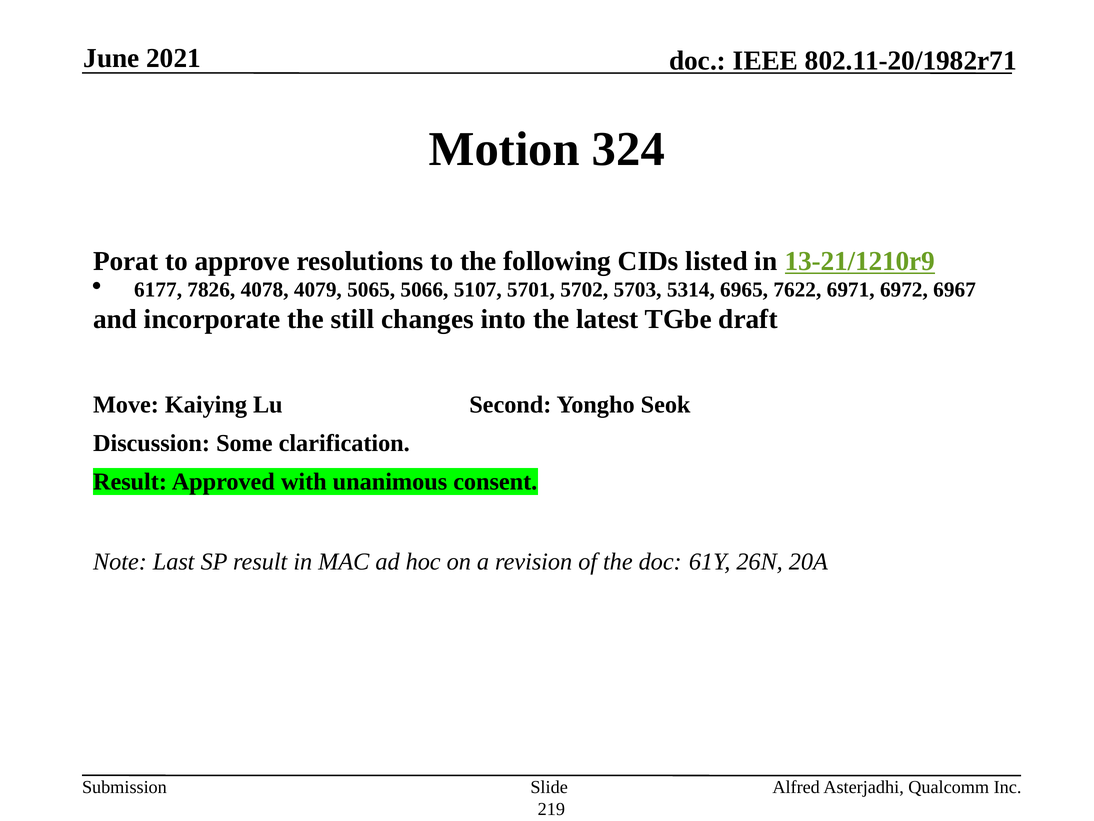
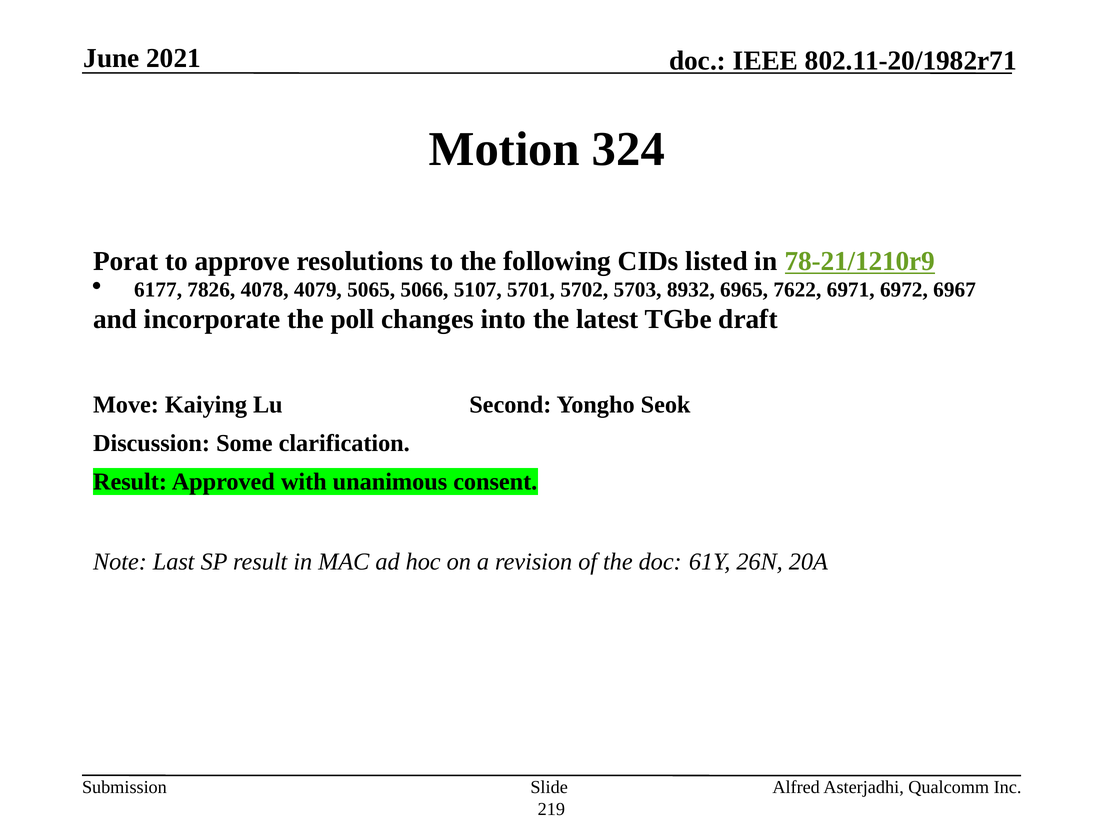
13-21/1210r9: 13-21/1210r9 -> 78-21/1210r9 (860, 261)
5314: 5314 -> 8932 (691, 290)
still: still -> poll (353, 319)
